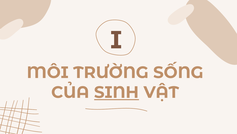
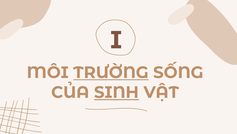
TRƯỜNG underline: none -> present (111, 72)
